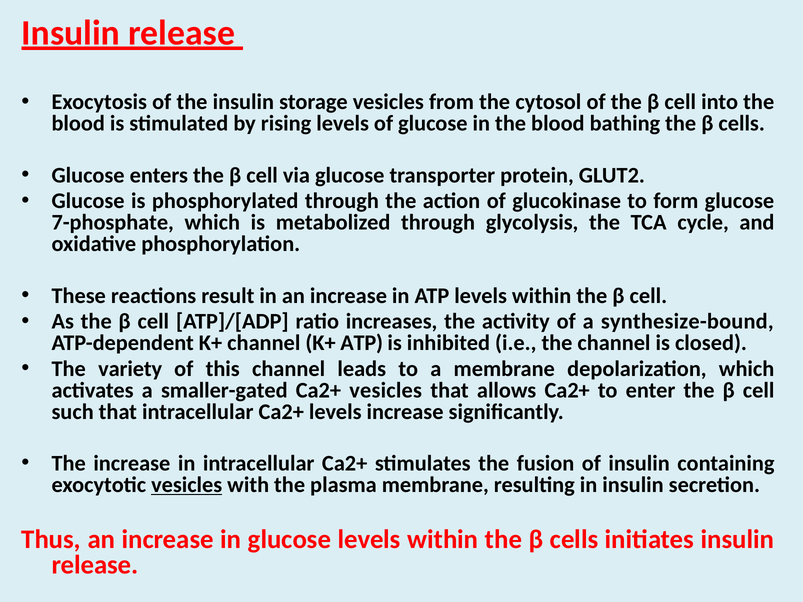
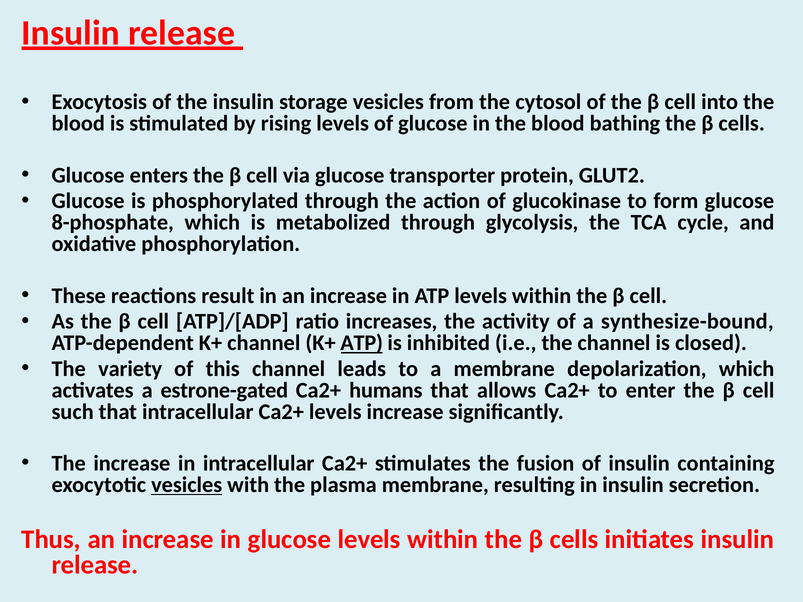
7-phosphate: 7-phosphate -> 8-phosphate (113, 223)
ATP underline: none -> present (362, 343)
smaller-gated: smaller-gated -> estrone-gated (224, 390)
Ca2+ vesicles: vesicles -> humans (386, 390)
